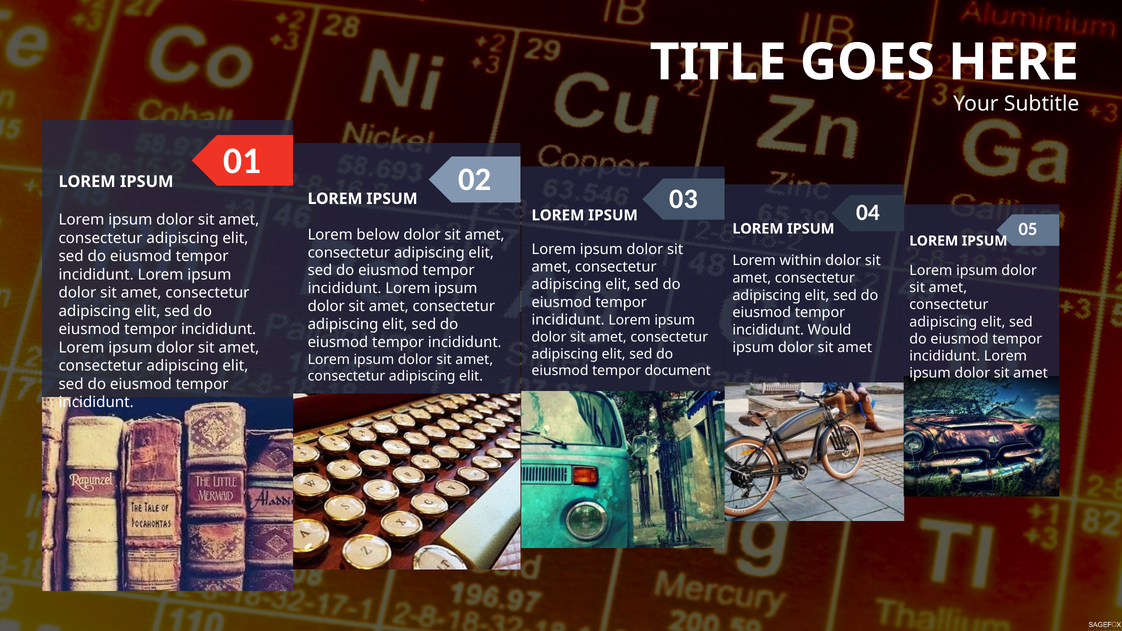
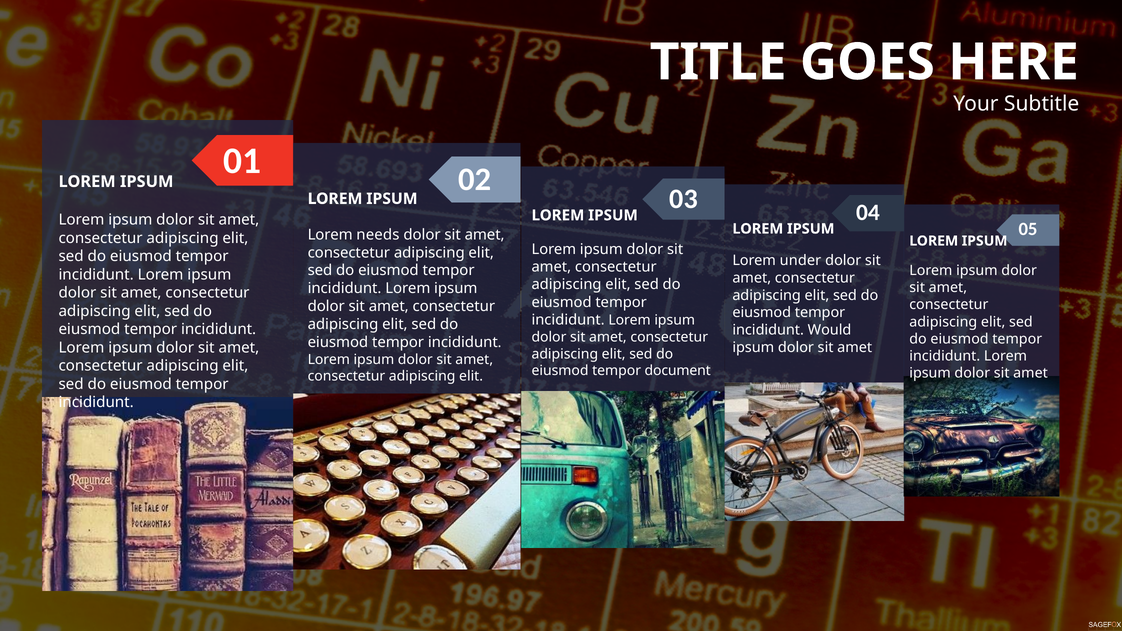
below: below -> needs (378, 235)
within: within -> under (800, 261)
